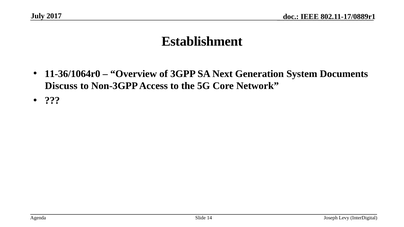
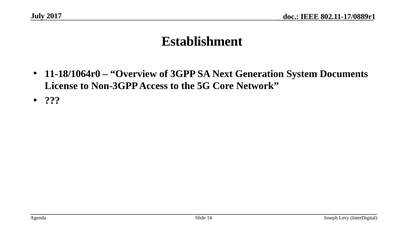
11-36/1064r0: 11-36/1064r0 -> 11-18/1064r0 (72, 74)
Discuss: Discuss -> License (61, 86)
